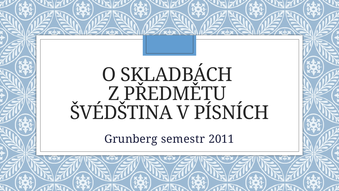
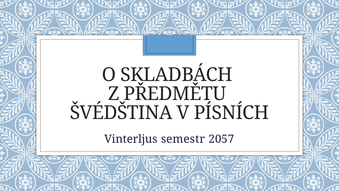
Grunberg: Grunberg -> Vinterljus (131, 139)
2011: 2011 -> 2057 (221, 139)
